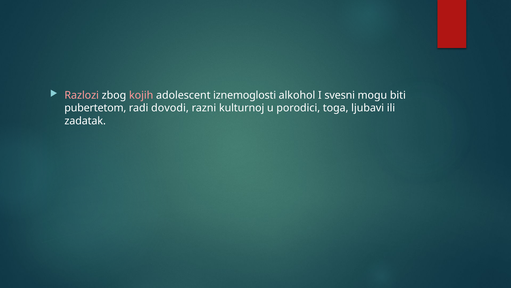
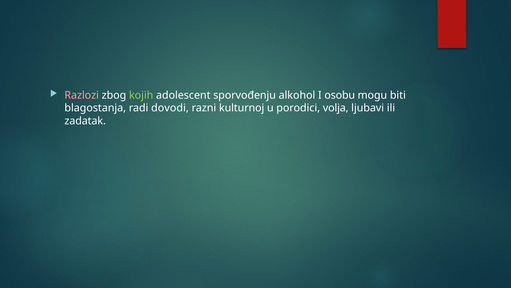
kojih colour: pink -> light green (141, 95)
iznemoglosti: iznemoglosti -> sporvođenju (245, 95)
svesni: svesni -> osobu (340, 95)
pubertetom: pubertetom -> blagostanja (95, 108)
toga: toga -> volja (336, 108)
